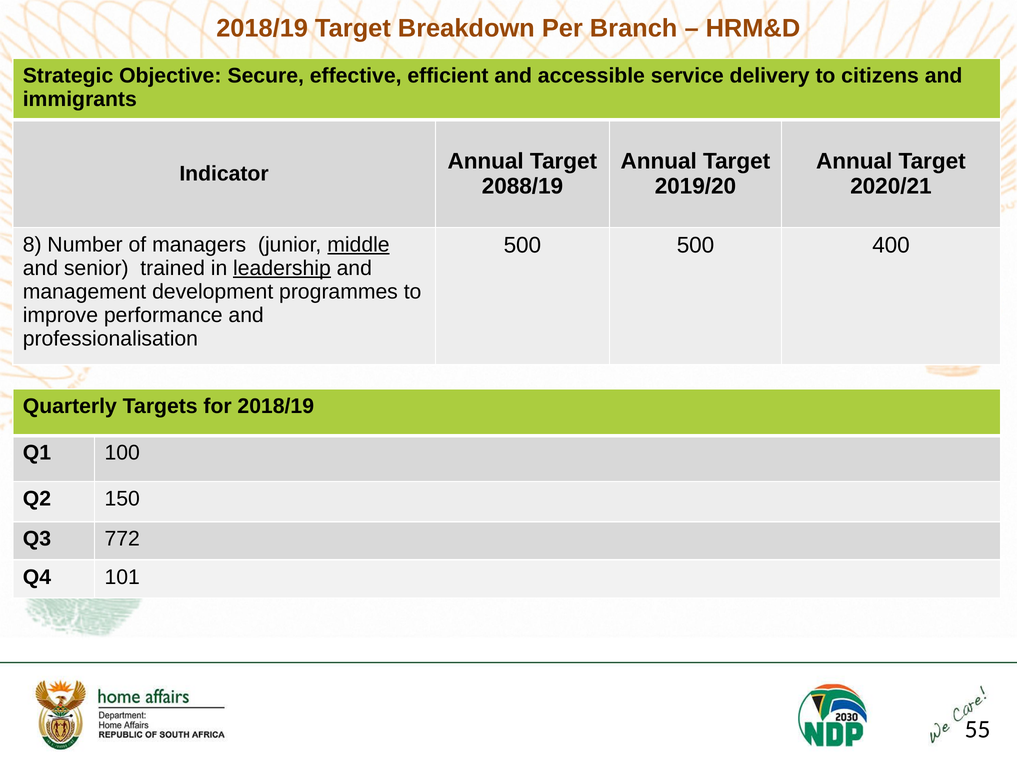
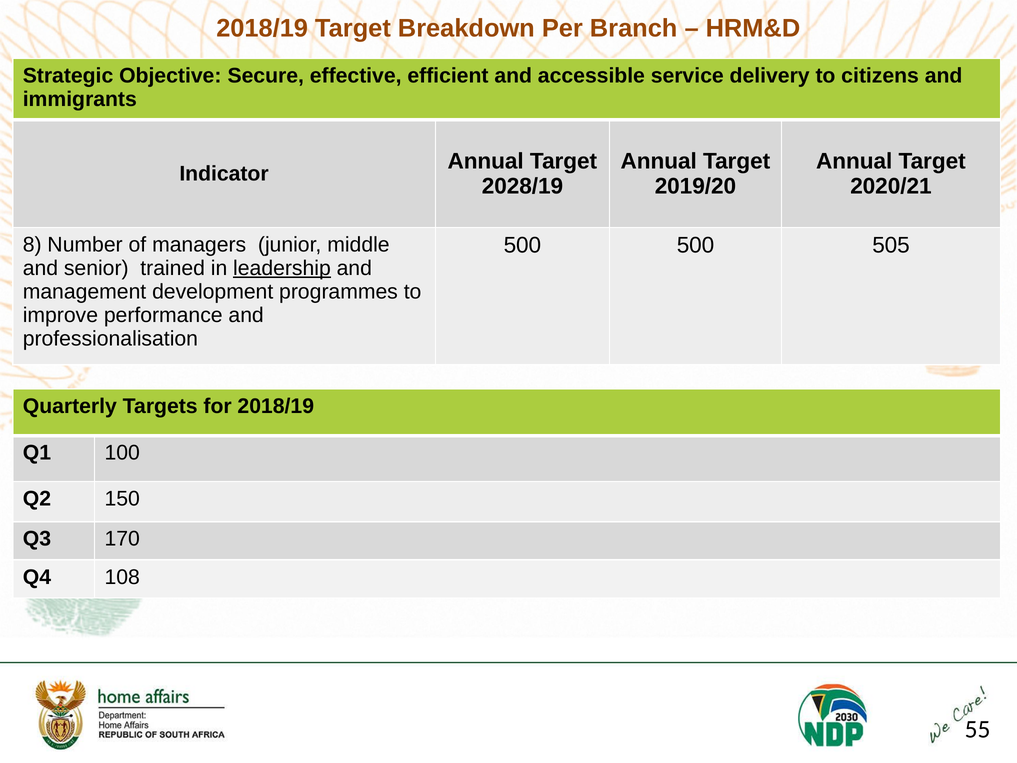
2088/19: 2088/19 -> 2028/19 (522, 186)
middle underline: present -> none (358, 245)
400: 400 -> 505 (891, 245)
772: 772 -> 170 (122, 539)
101: 101 -> 108 (122, 577)
